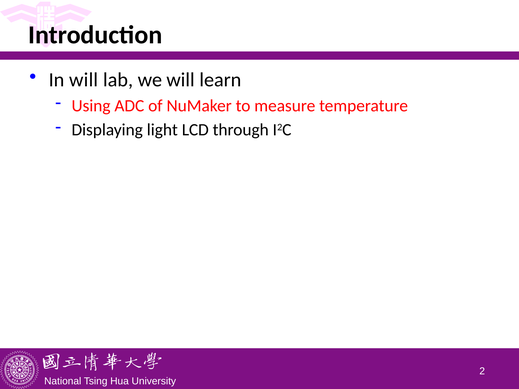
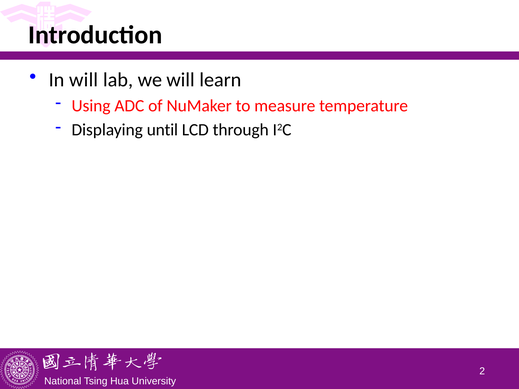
light: light -> until (162, 130)
